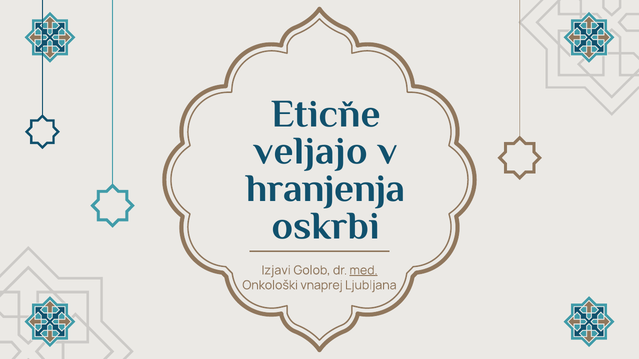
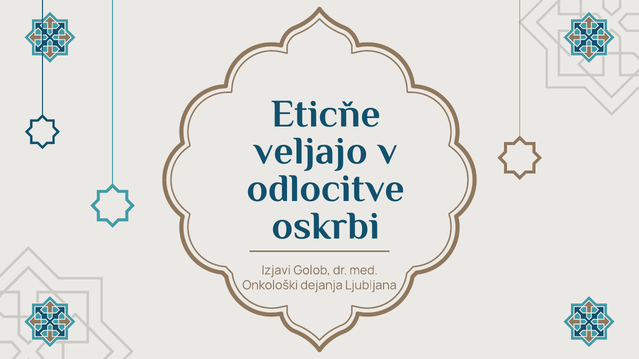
hranjenja: hranjenja -> odločitve (326, 189)
med underline: present -> none (364, 271)
vnaprej: vnaprej -> dejanja (322, 286)
